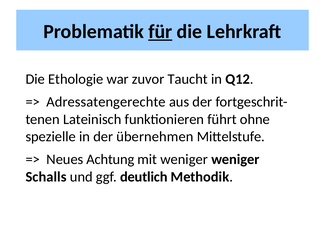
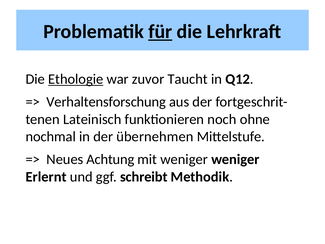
Ethologie underline: none -> present (76, 79)
Adressatengerechte: Adressatengerechte -> Verhaltensforschung (106, 102)
führt: führt -> noch (222, 119)
spezielle: spezielle -> nochmal (51, 137)
Schalls: Schalls -> Erlernt (46, 177)
deutlich: deutlich -> schreibt (144, 177)
